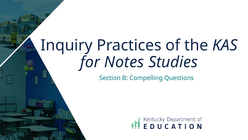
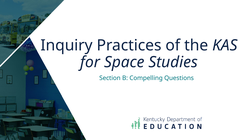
Notes: Notes -> Space (124, 62)
